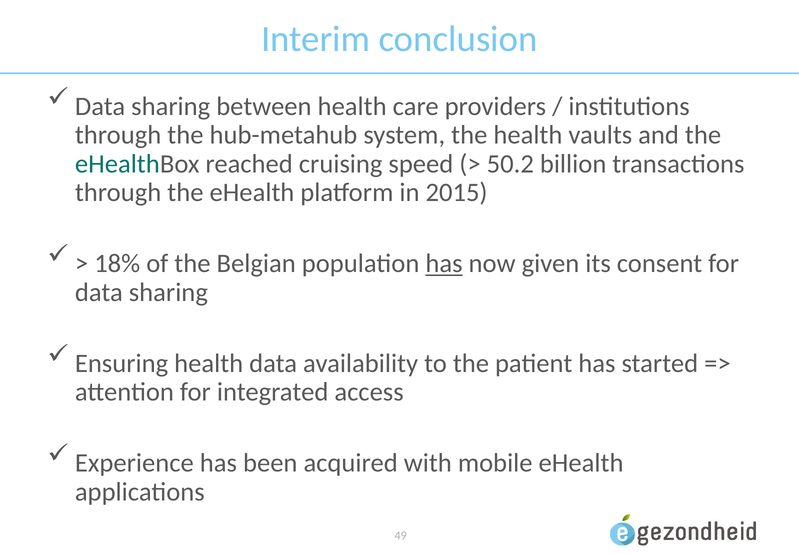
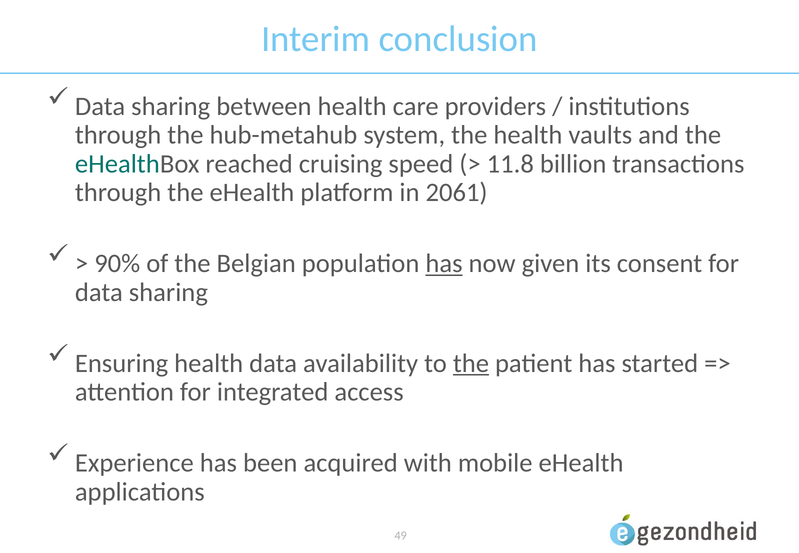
50.2: 50.2 -> 11.8 (510, 164)
2015: 2015 -> 2061 (457, 193)
18%: 18% -> 90% (117, 264)
the underline: none -> present (471, 363)
